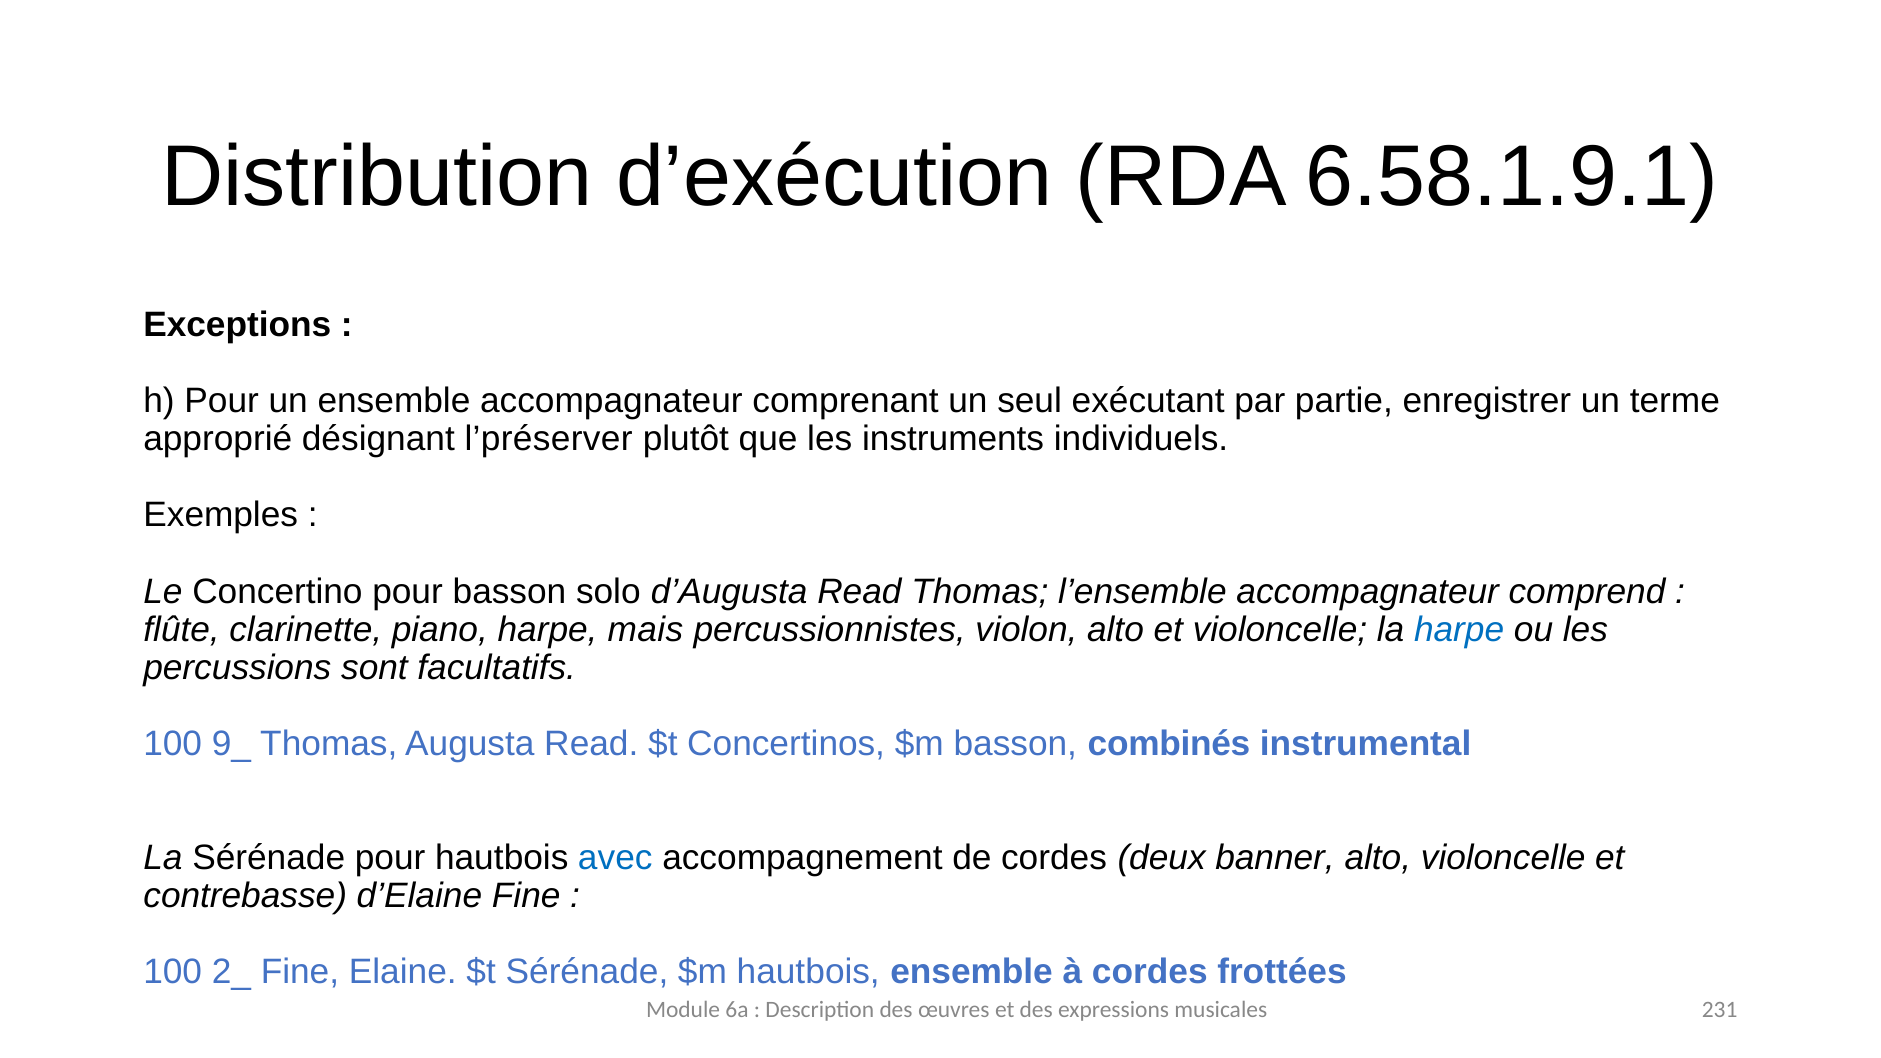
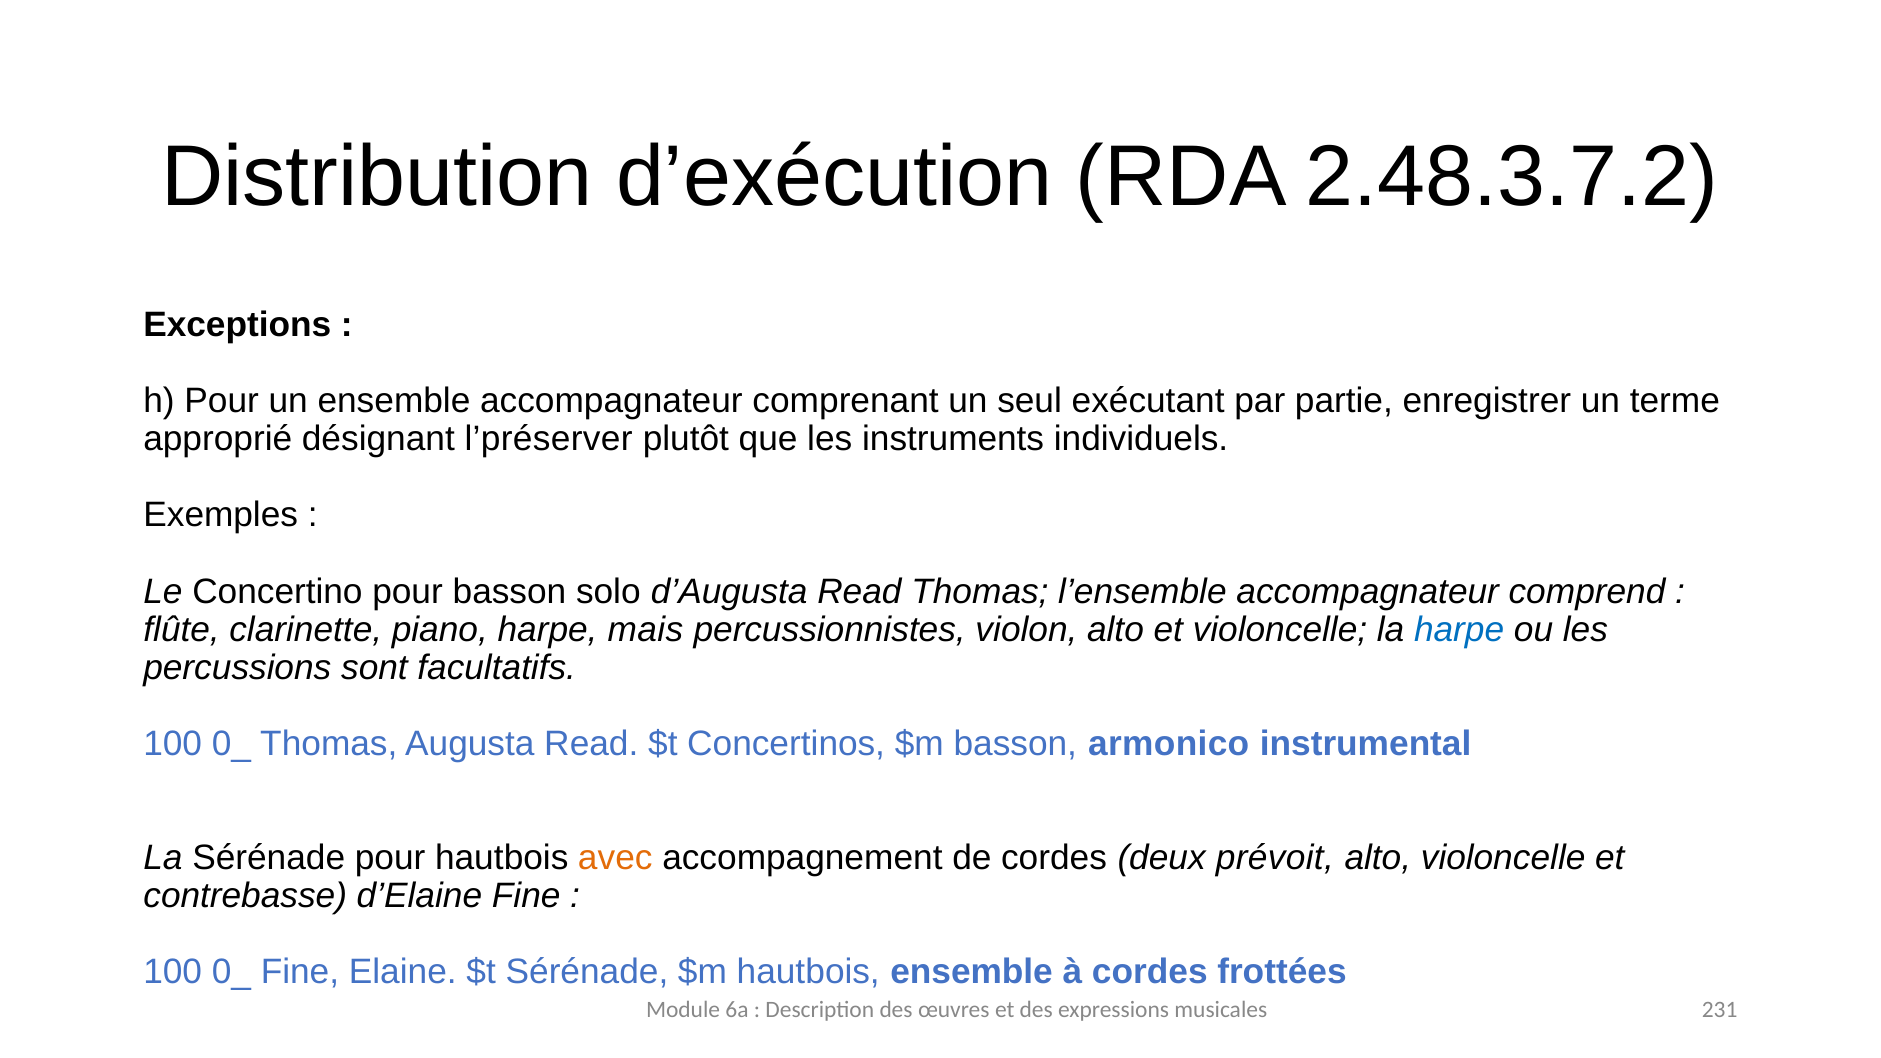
6.58.1.9.1: 6.58.1.9.1 -> 2.48.3.7.2 (1512, 177)
9_: 9_ -> 0_ (231, 744)
combinés: combinés -> armonico (1169, 744)
avec colour: blue -> orange (615, 858)
banner: banner -> prévoit (1275, 858)
2_: 2_ -> 0_ (231, 972)
